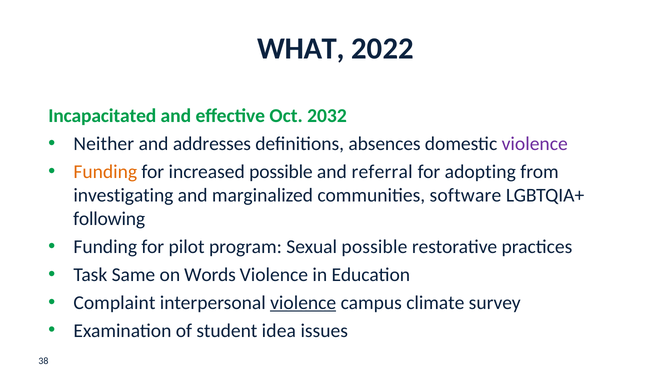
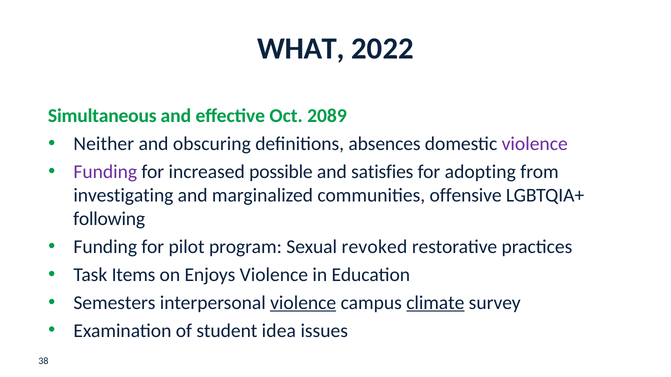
Incapacitated: Incapacitated -> Simultaneous (102, 116)
2032: 2032 -> 2089 (327, 116)
addresses: addresses -> obscuring (212, 144)
Funding colour: orange -> purple (105, 172)
referral: referral -> satisfies (382, 172)
software: software -> offensive (466, 196)
Sexual possible: possible -> revoked (374, 247)
Same: Same -> Items (133, 275)
Words: Words -> Enjoys (210, 275)
Complaint: Complaint -> Semesters (114, 303)
climate underline: none -> present (435, 303)
